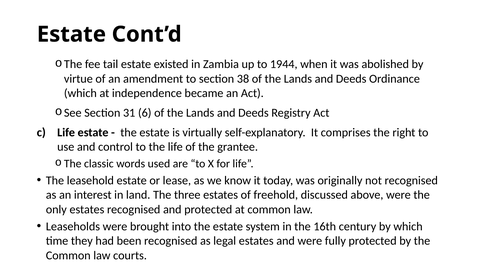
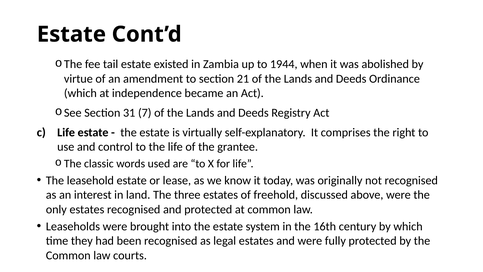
38: 38 -> 21 (243, 79)
6: 6 -> 7 (145, 113)
